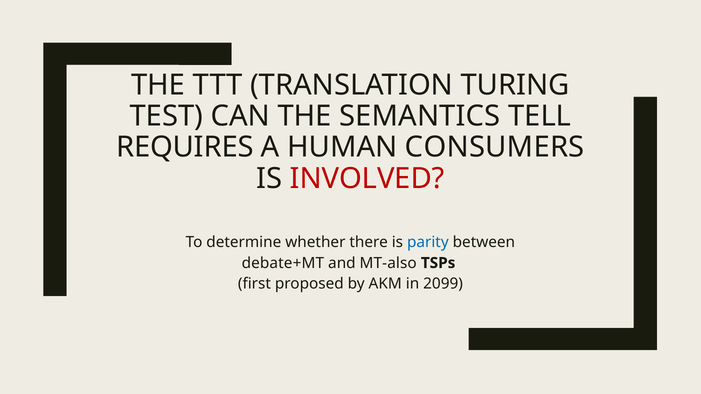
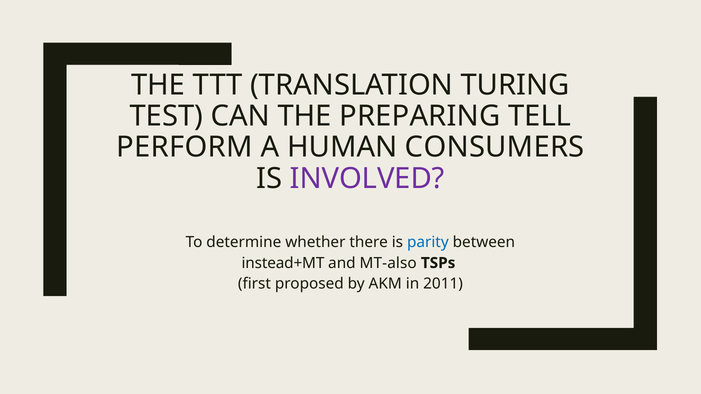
SEMANTICS: SEMANTICS -> PREPARING (420, 116)
REQUIRES: REQUIRES -> PERFORM (185, 147)
INVOLVED colour: red -> purple (367, 179)
debate+MT: debate+MT -> instead+MT (283, 263)
2099: 2099 -> 2011 (443, 284)
